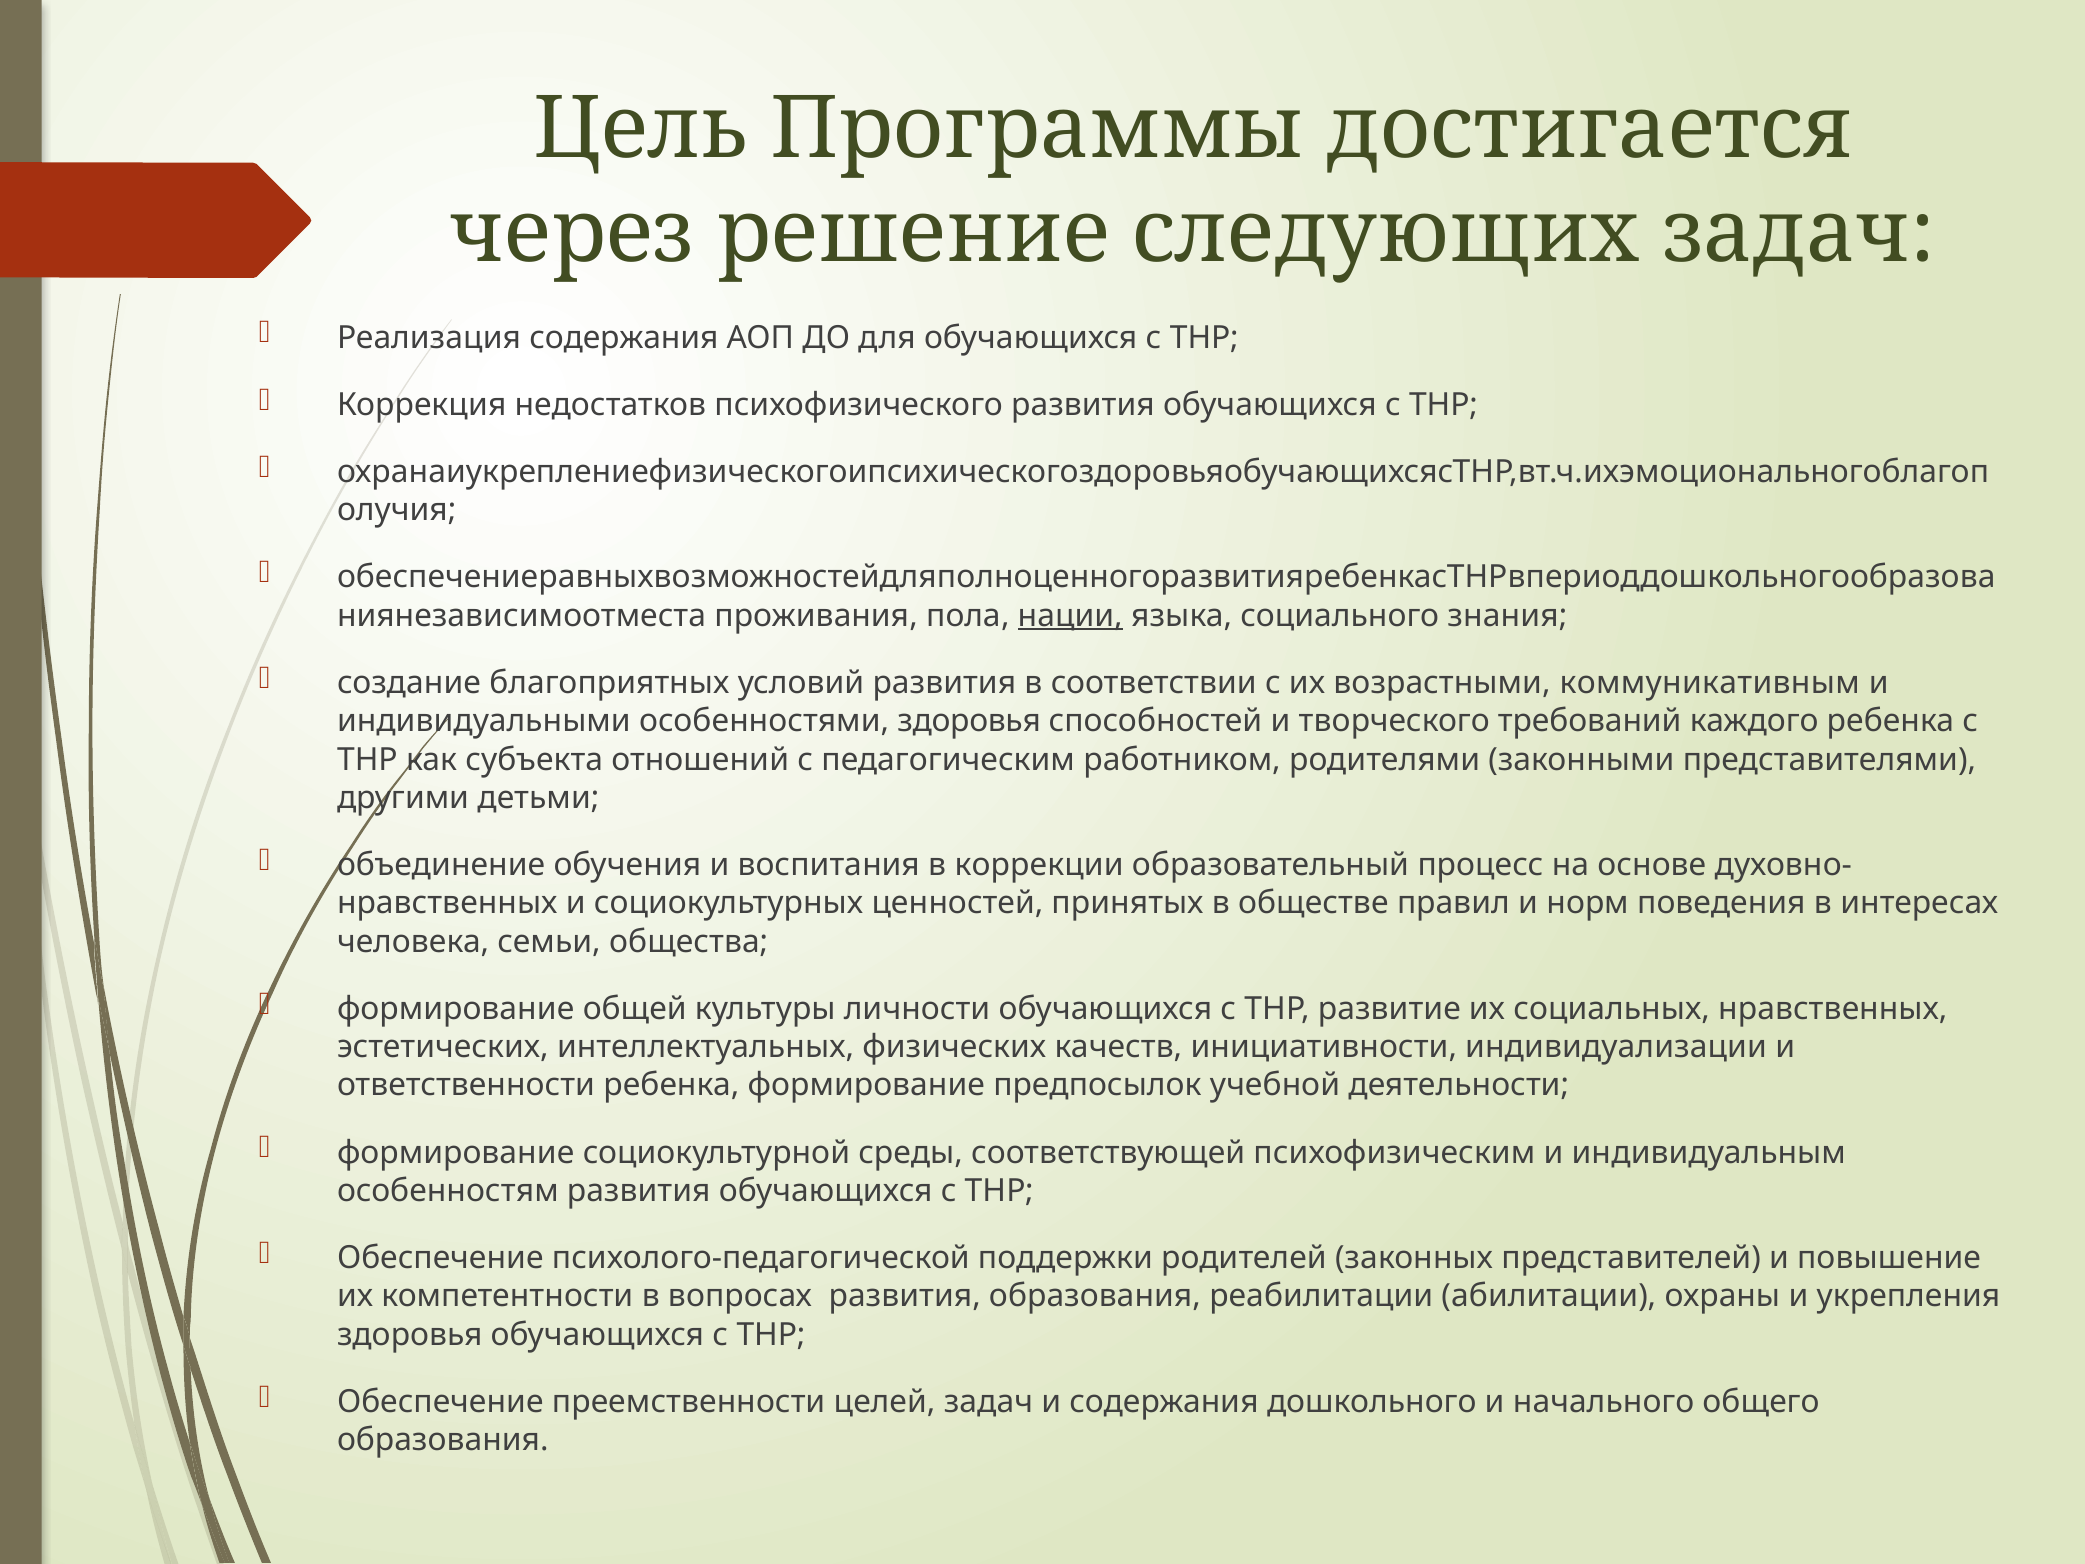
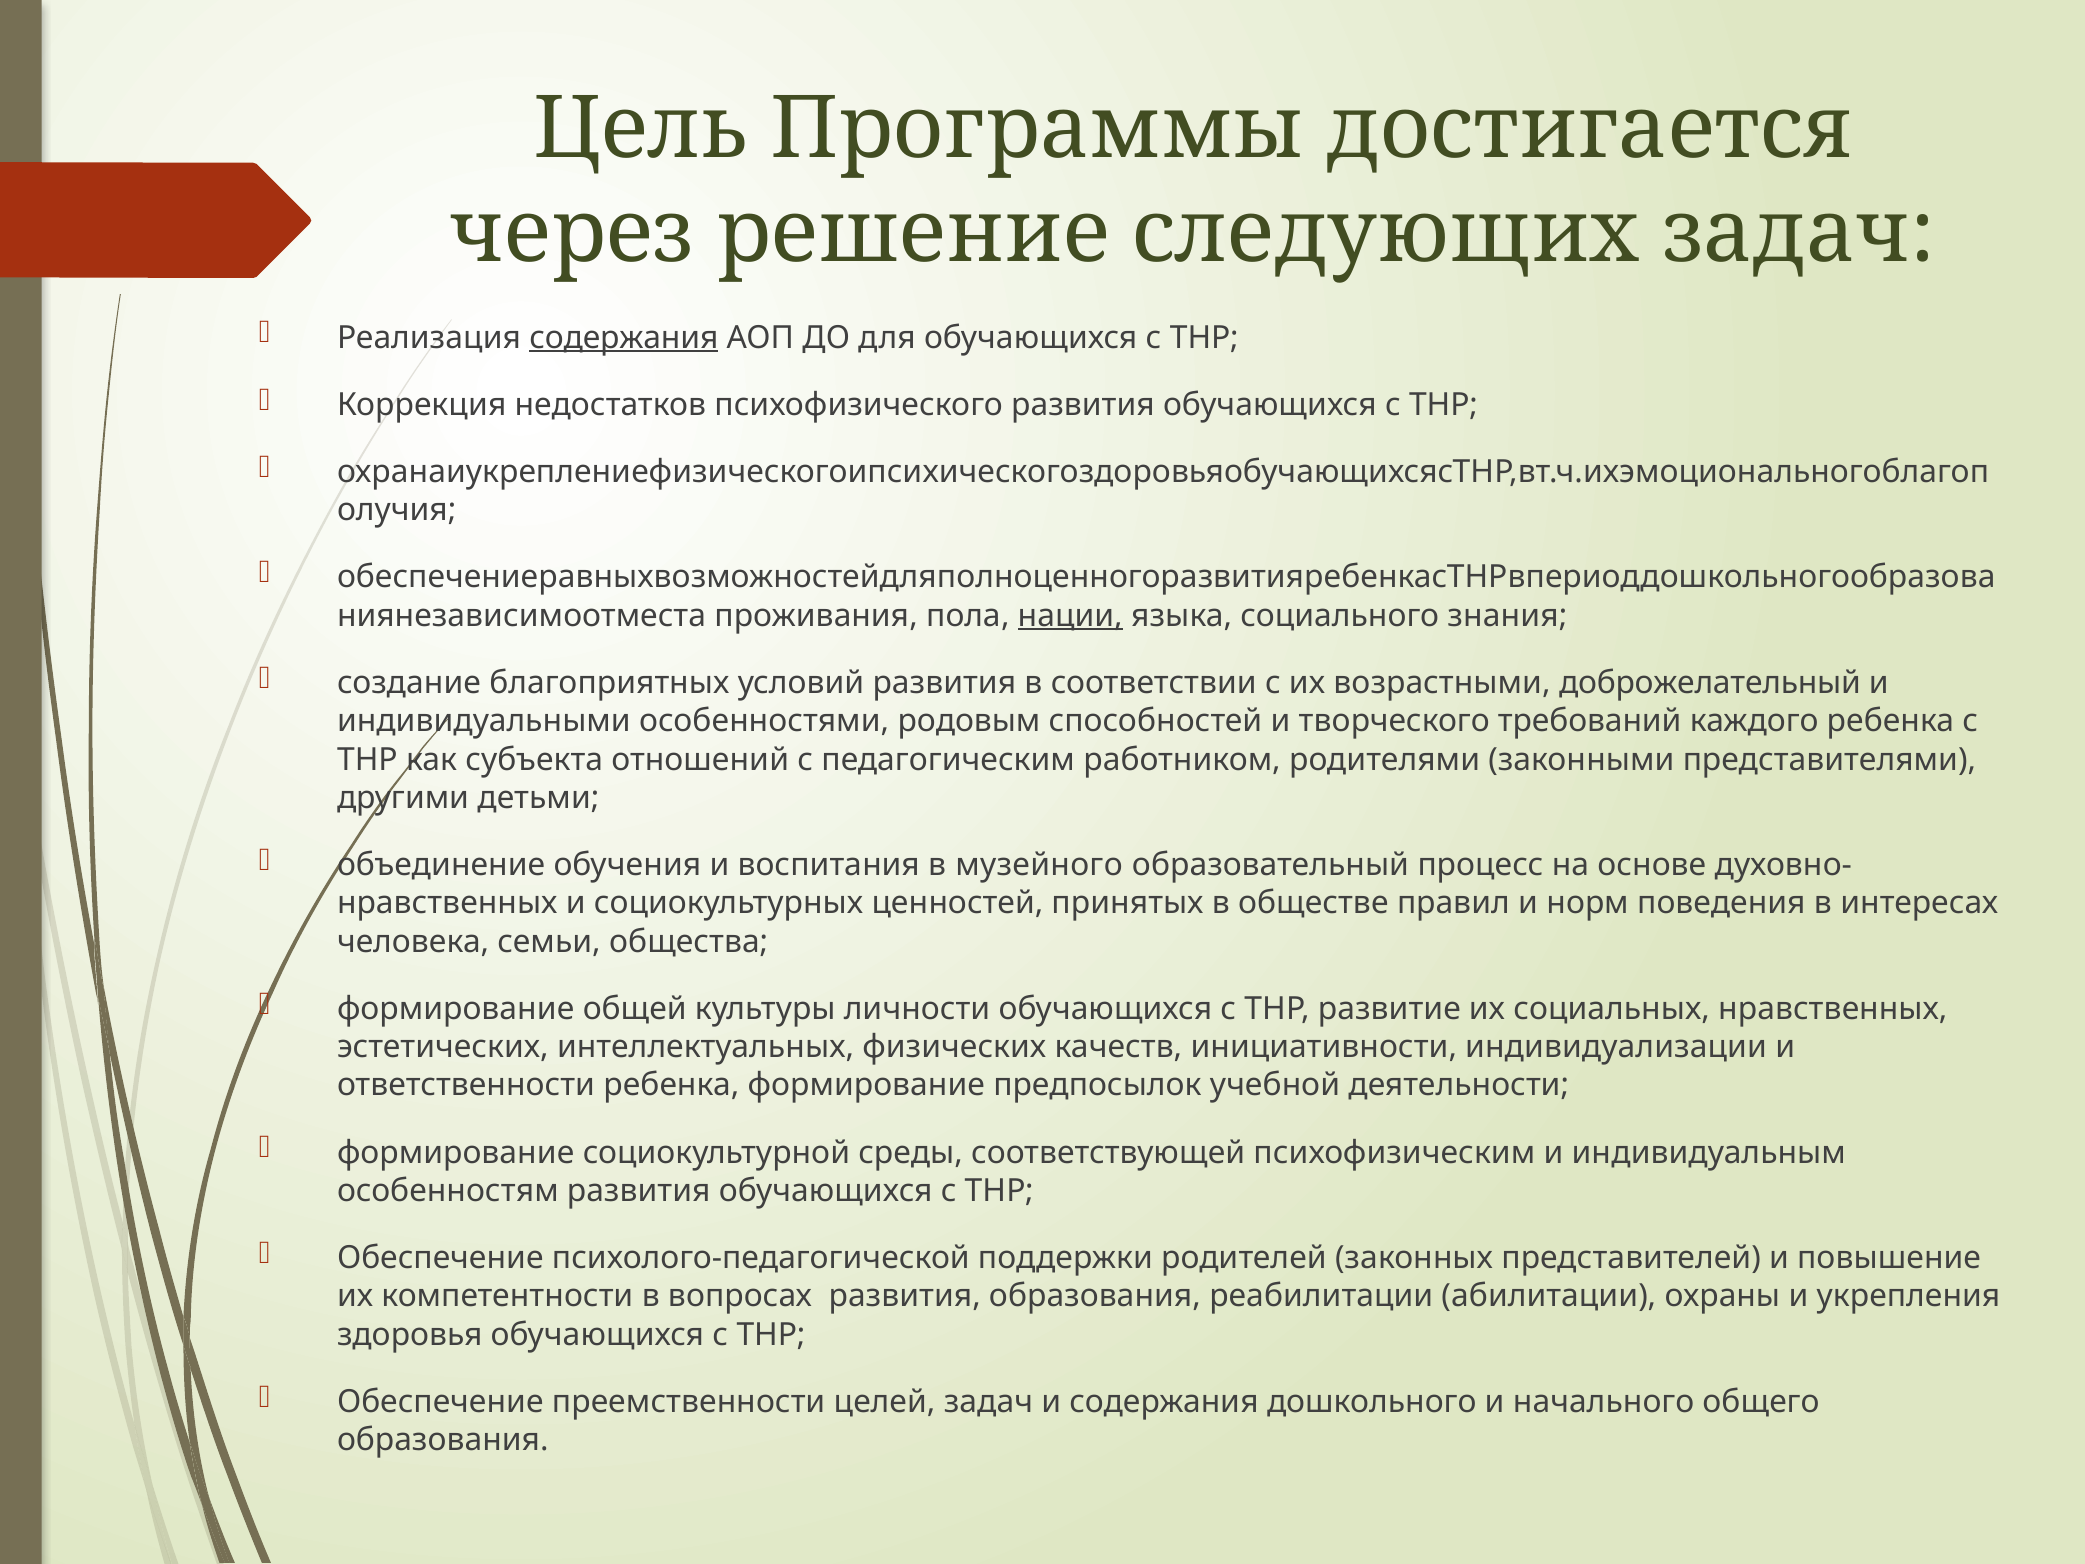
содержания underline: none -> present (624, 337)
коммуникативным: коммуникативным -> доброжелательный (1710, 683)
особенностями здоровья: здоровья -> родовым (969, 721)
коррекции: коррекции -> музейного (1039, 865)
